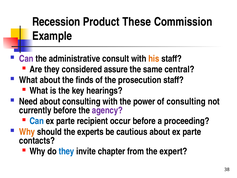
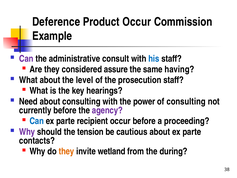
Recession: Recession -> Deference (56, 22)
Product These: These -> Occur (137, 22)
his colour: orange -> blue (154, 59)
central: central -> having (179, 69)
finds: finds -> level (85, 80)
Why colour: orange -> purple (27, 132)
experts: experts -> tension (90, 132)
they colour: blue -> orange (66, 151)
chapter: chapter -> wetland (112, 151)
expert: expert -> during (173, 151)
